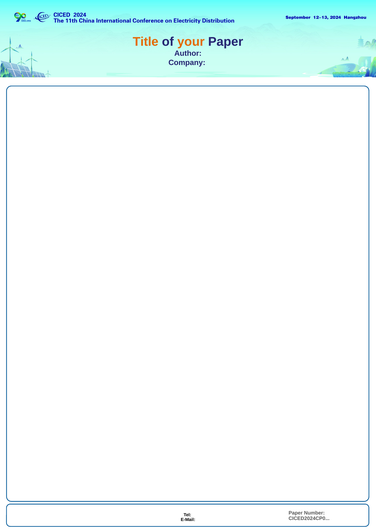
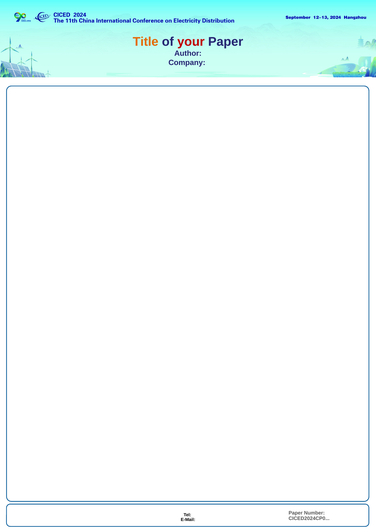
your colour: orange -> red (191, 42)
